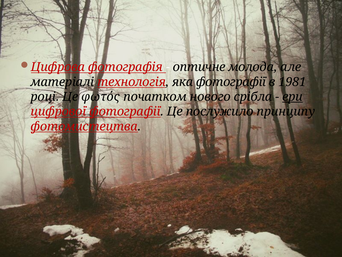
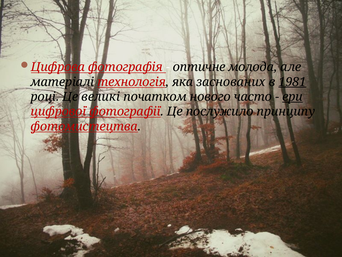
яка фотографії: фотографії -> заснованих (231, 82)
1981 underline: none -> present (292, 82)
φωτός: φωτός -> великі (101, 97)
срібла: срібла -> часто (253, 97)
